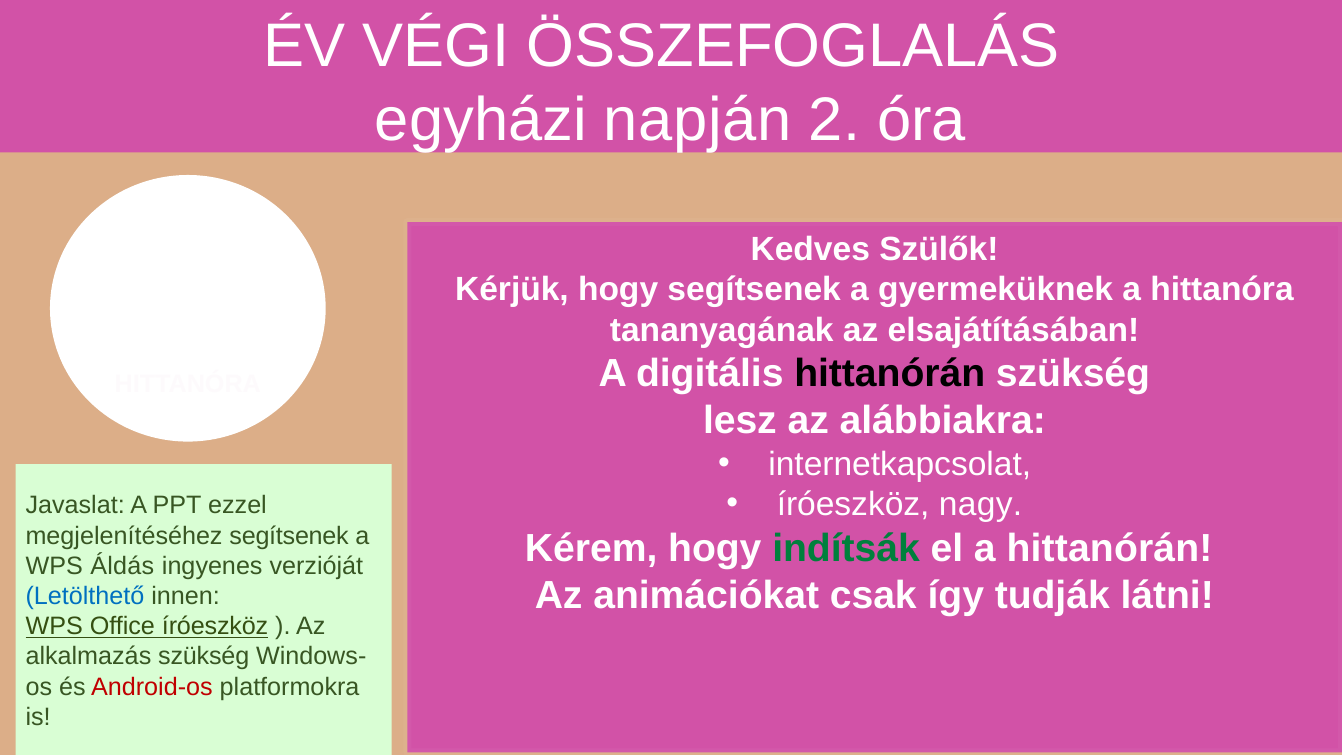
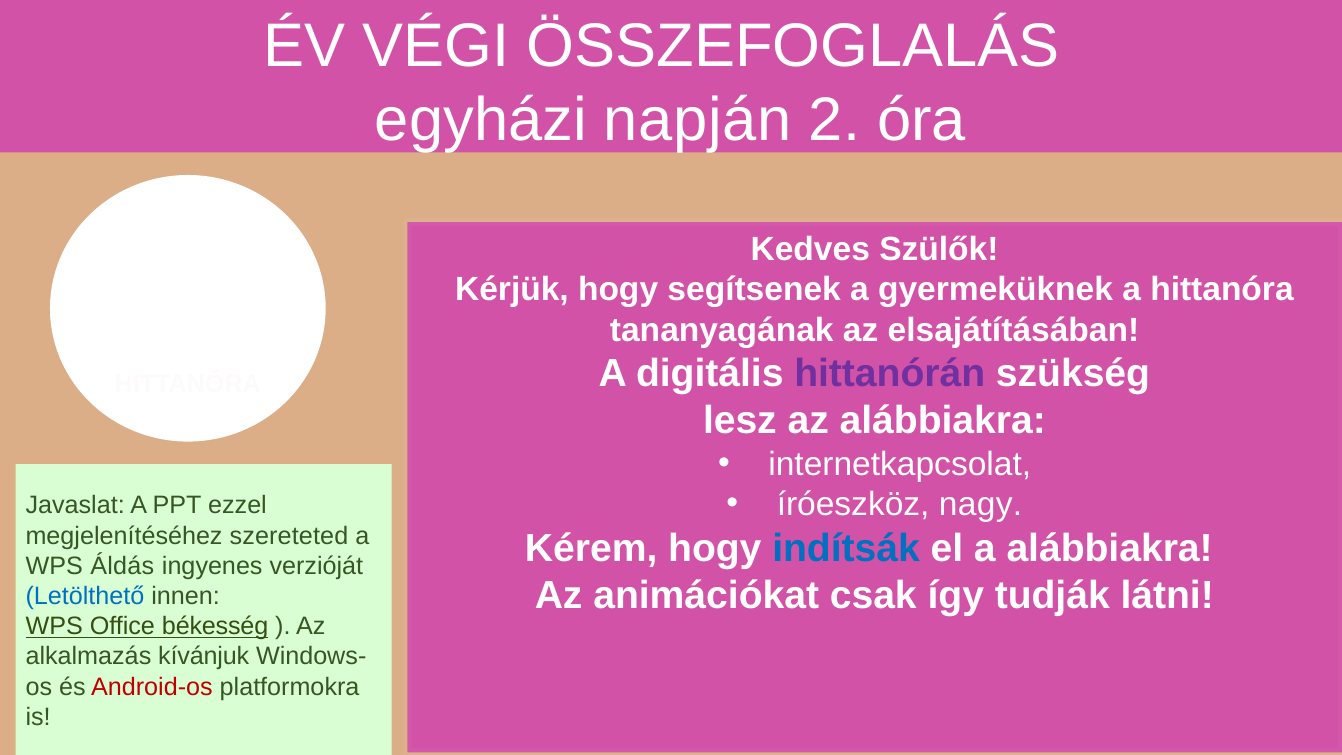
hittanórán colour: black -> purple (890, 374)
megjelenítéséhez segítsenek: segítsenek -> szereteted (289, 536)
indítsák colour: green -> blue (846, 548)
a hittanórán: hittanórán -> alábbiakra (1110, 548)
Office íróeszköz: íróeszköz -> békesség (215, 626)
alkalmazás szükség: szükség -> kívánjuk (204, 656)
